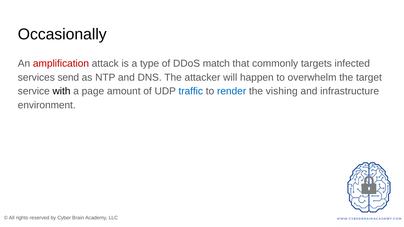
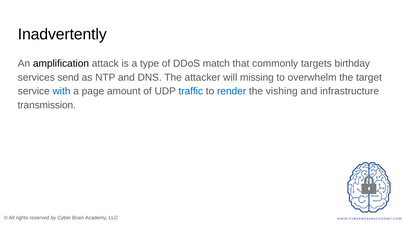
Occasionally: Occasionally -> Inadvertently (62, 34)
amplification colour: red -> black (61, 64)
infected: infected -> birthday (352, 64)
happen: happen -> missing (257, 77)
with colour: black -> blue (62, 91)
environment: environment -> transmission (47, 105)
